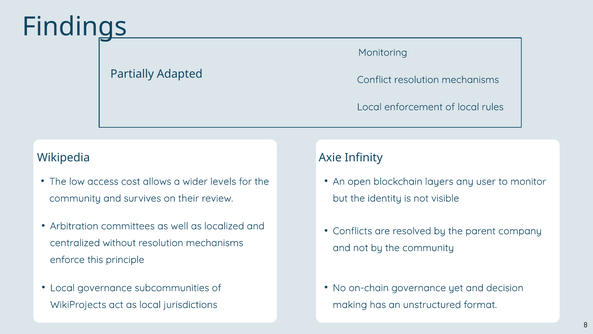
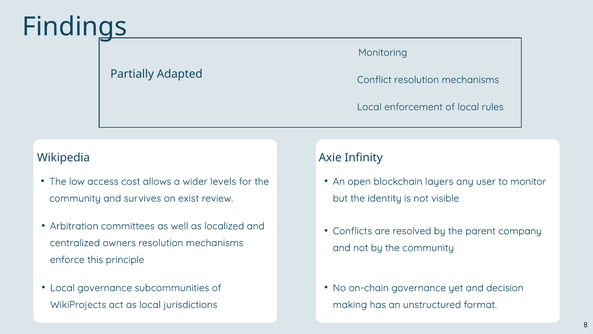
their: their -> exist (189, 198)
without: without -> owners (119, 243)
